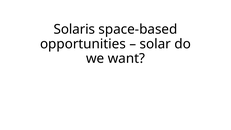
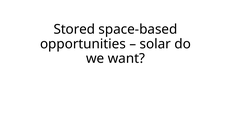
Solaris: Solaris -> Stored (74, 29)
